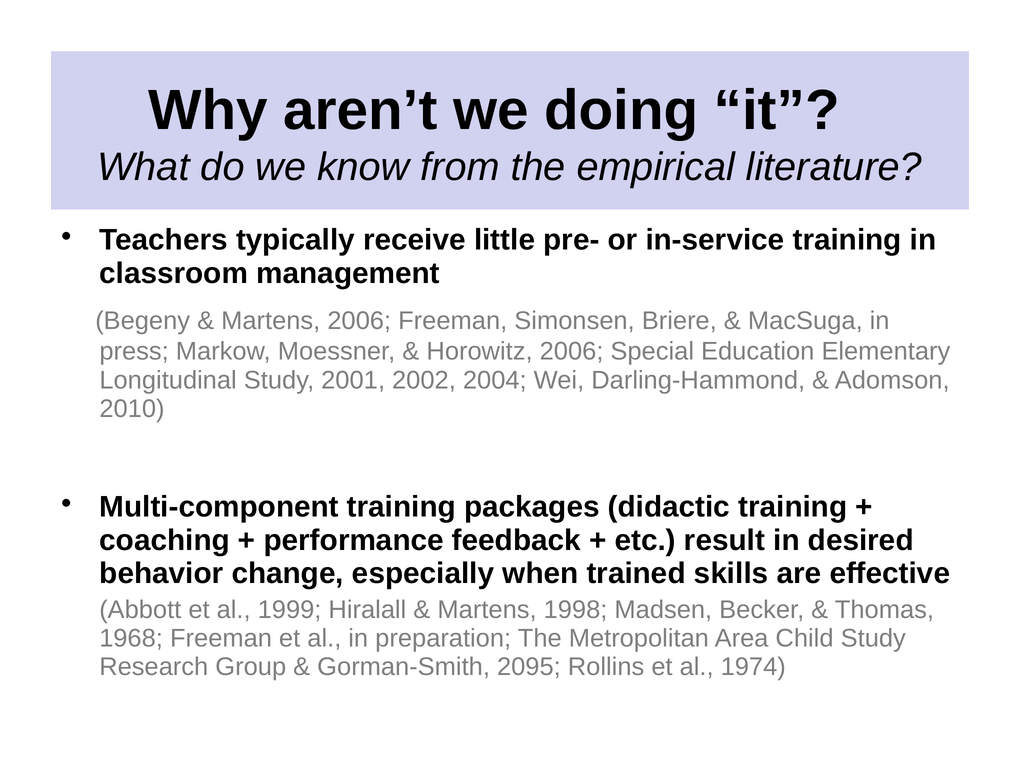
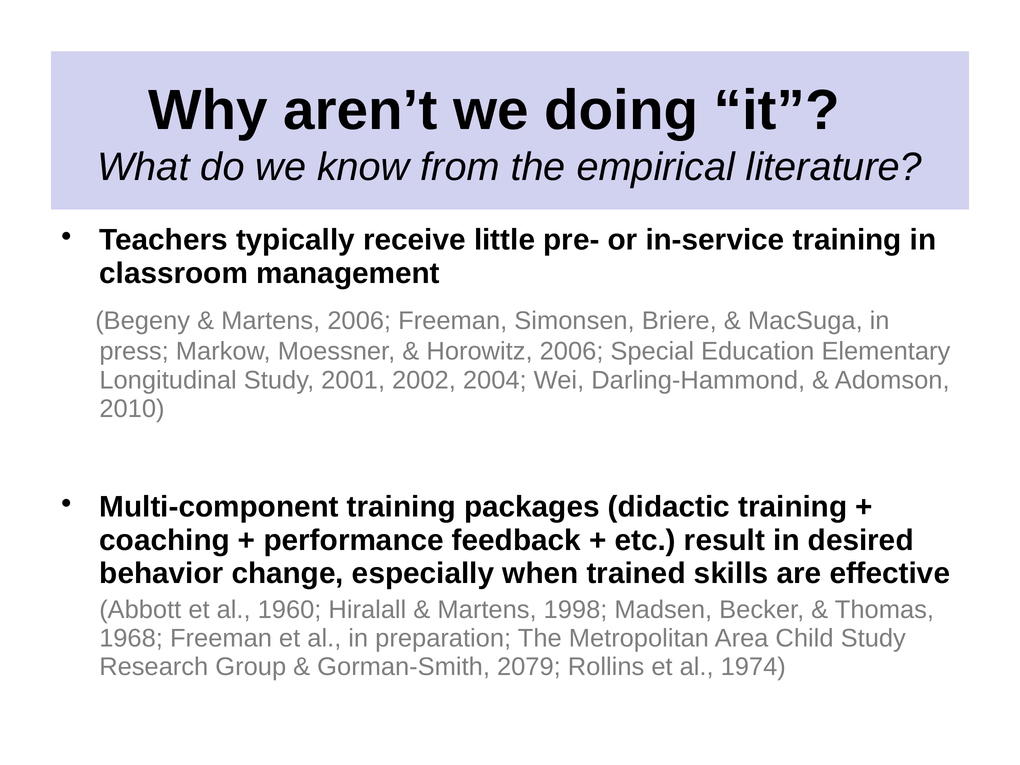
1999: 1999 -> 1960 (290, 610)
2095: 2095 -> 2079 (529, 667)
